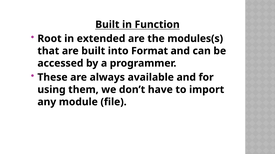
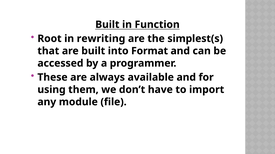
extended: extended -> rewriting (101, 39)
modules(s: modules(s -> simplest(s (195, 39)
